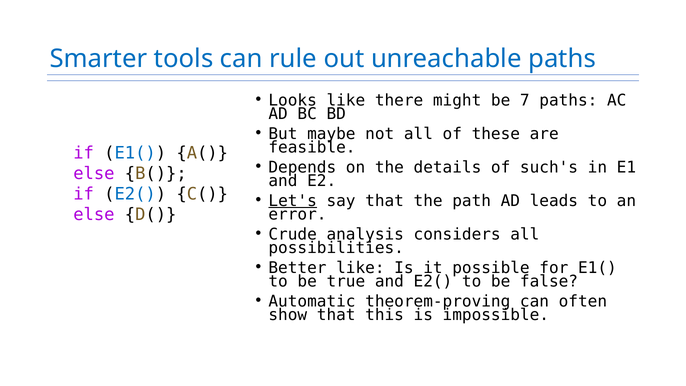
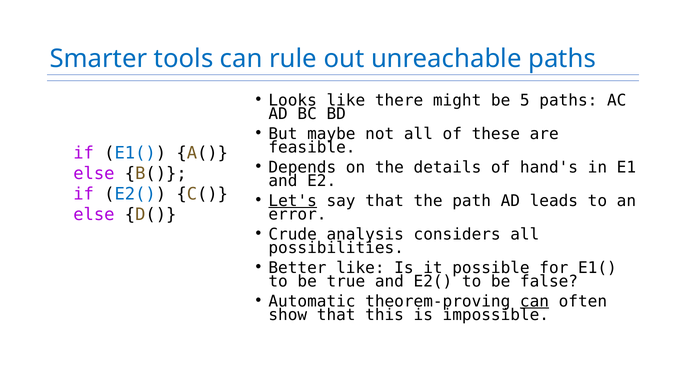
7: 7 -> 5 (525, 100)
such's: such's -> hand's (549, 167)
can underline: none -> present (535, 301)
